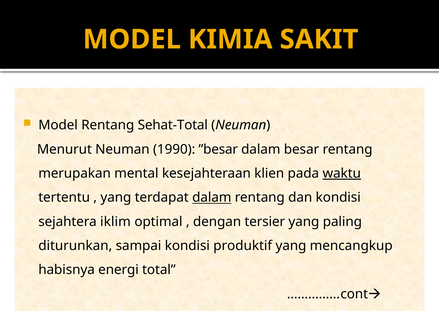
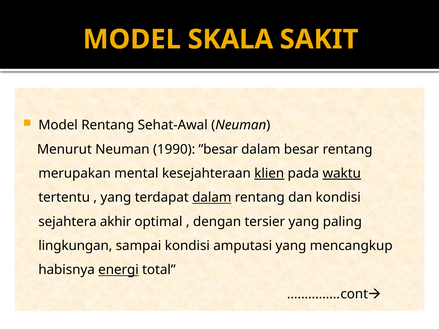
KIMIA: KIMIA -> SKALA (230, 39)
Sehat-Total: Sehat-Total -> Sehat-Awal (173, 125)
klien underline: none -> present (269, 174)
iklim: iklim -> akhir (116, 222)
diturunkan: diturunkan -> lingkungan (75, 246)
produktif: produktif -> amputasi (243, 246)
energi underline: none -> present (118, 270)
